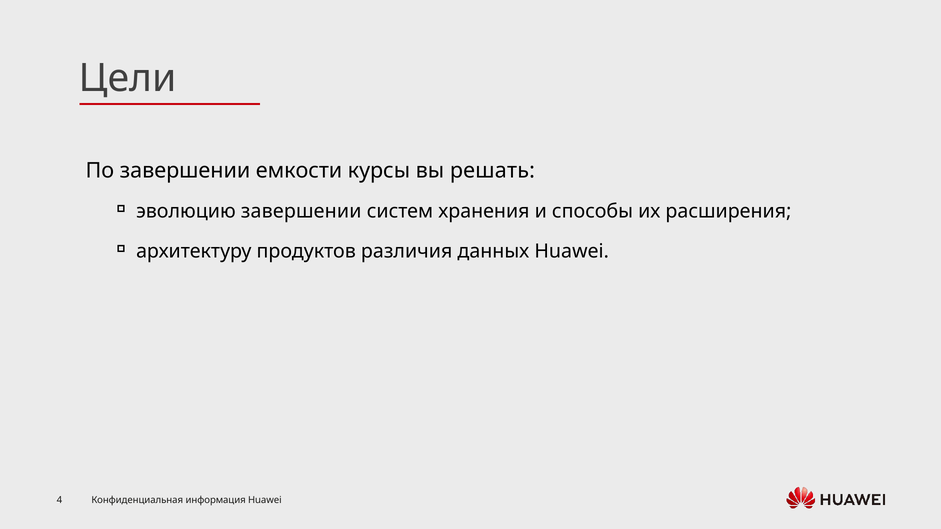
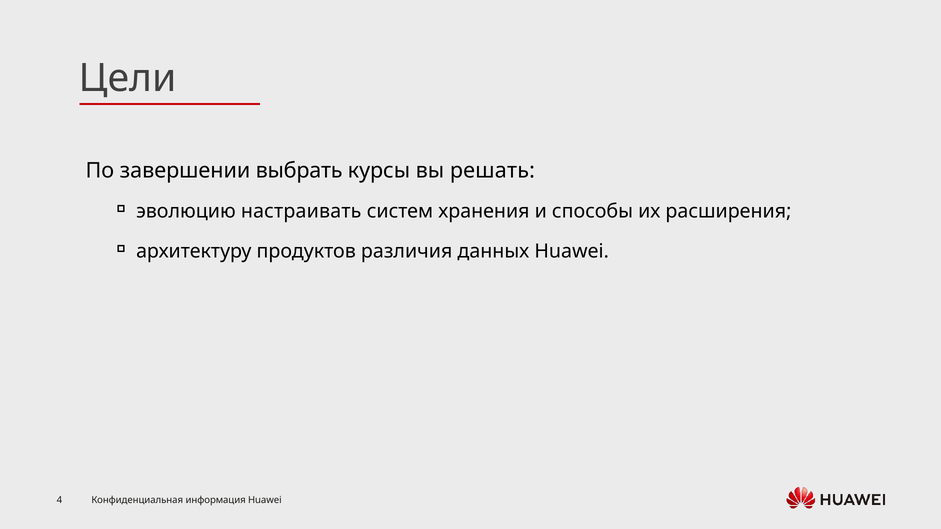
емкости: емкости -> выбрать (299, 171)
эволюцию завершении: завершении -> настраивать (301, 212)
